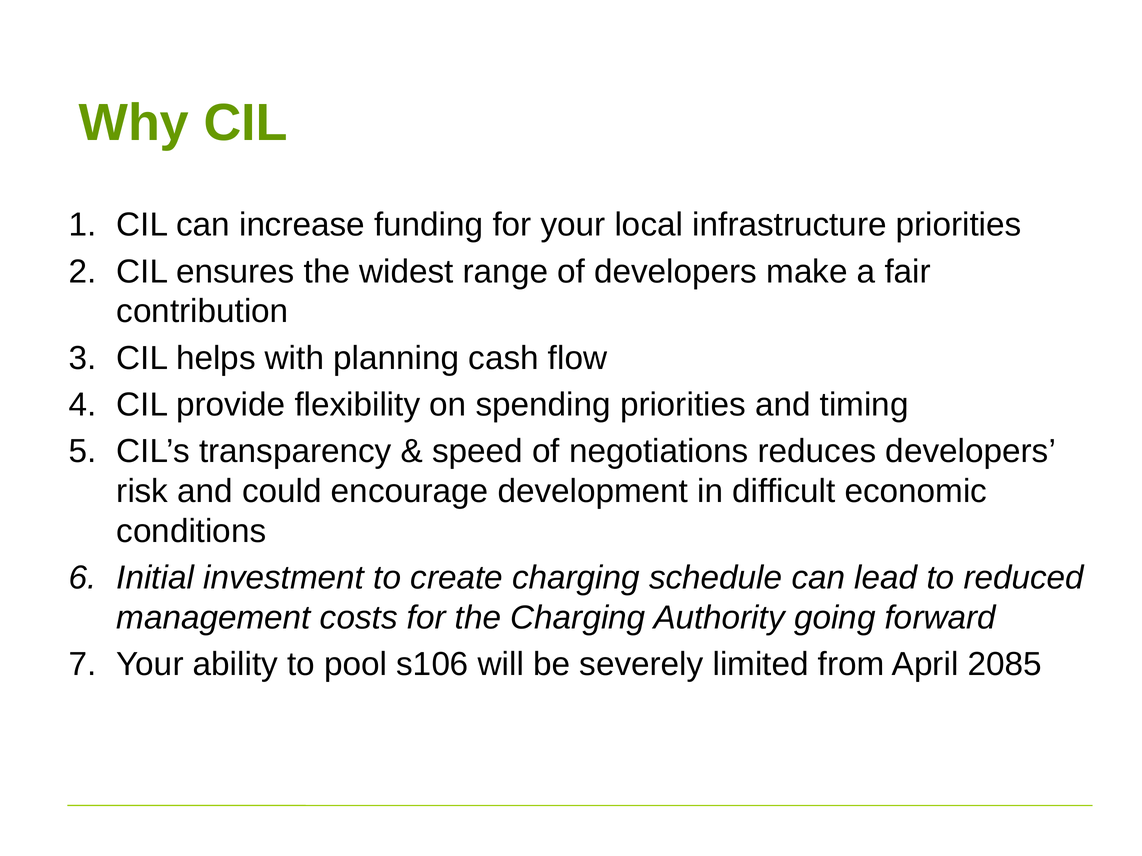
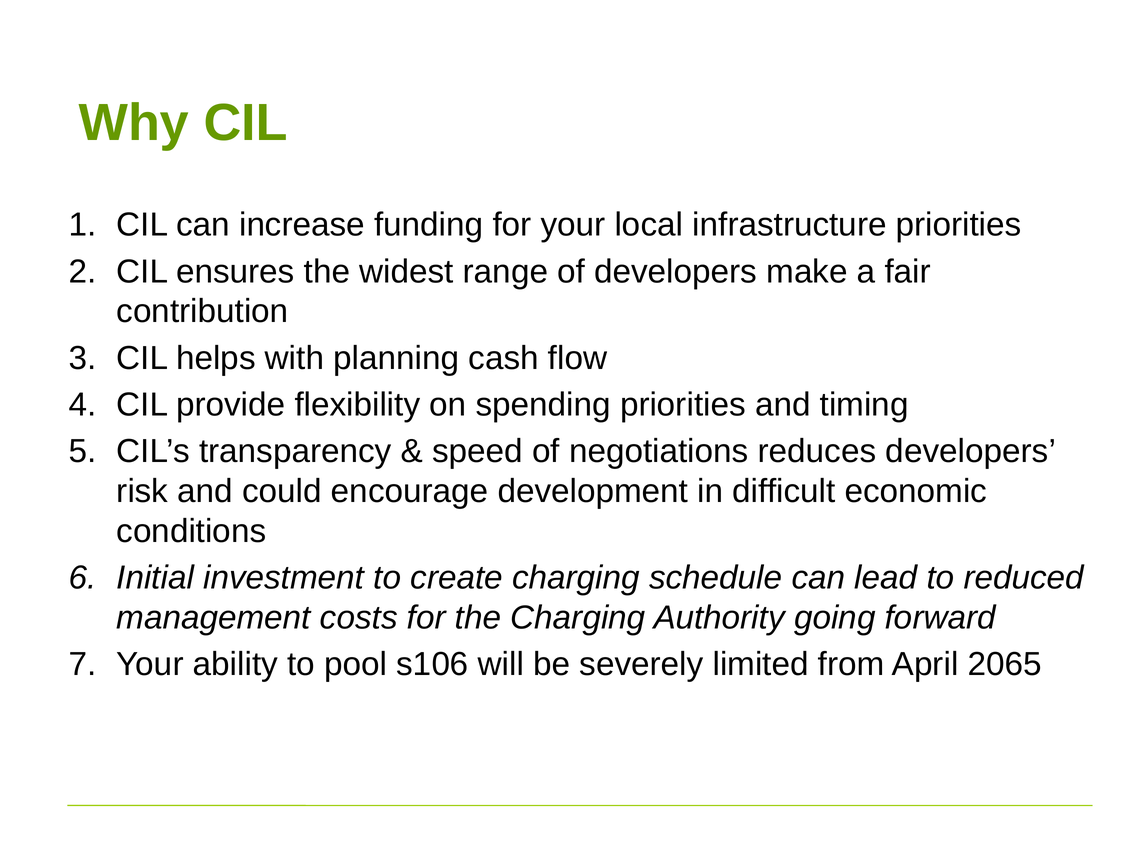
2085: 2085 -> 2065 (1005, 665)
